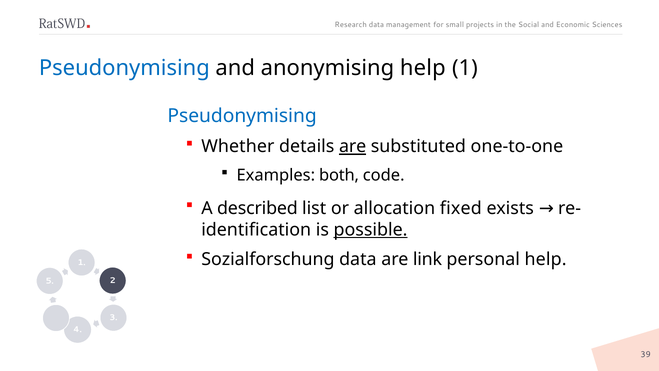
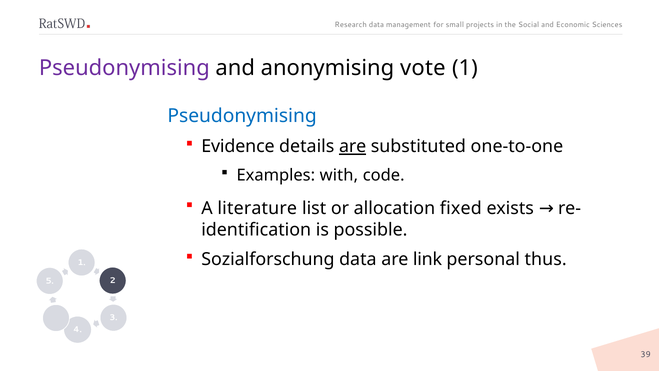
Pseudonymising colour: blue -> purple (124, 68)
anonymising help: help -> vote (423, 68)
Whether: Whether -> Evidence (238, 146)
both: both -> with (339, 175)
described: described -> literature (257, 208)
possible underline: present -> none (371, 230)
personal help: help -> thus (546, 259)
